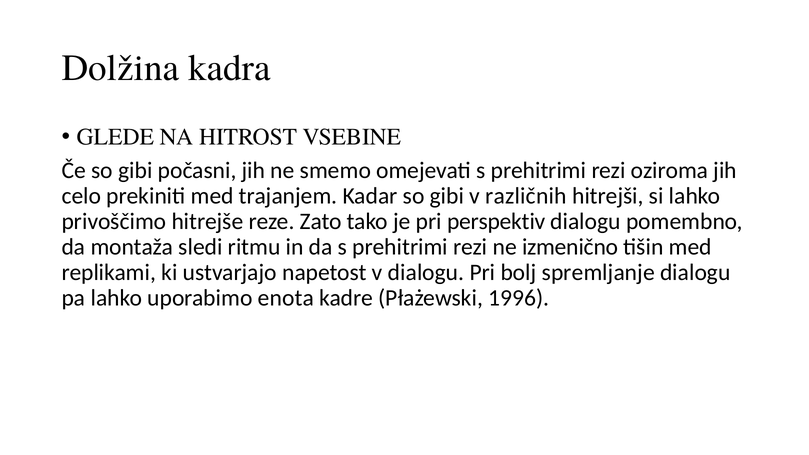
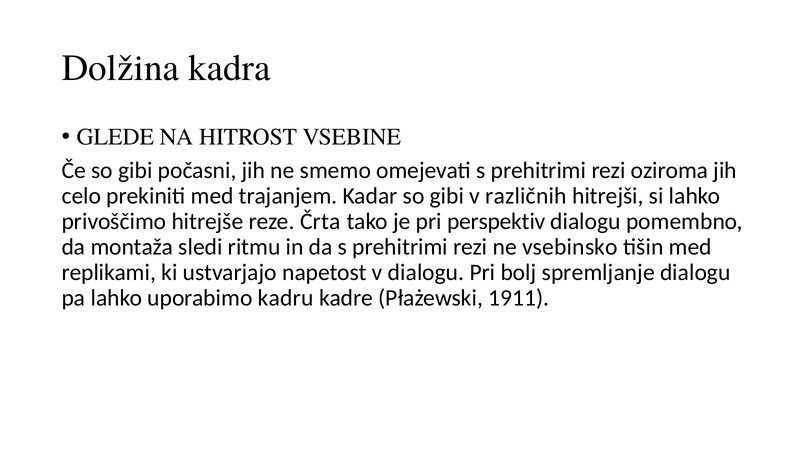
Zato: Zato -> Črta (320, 221)
izmenično: izmenično -> vsebinsko (570, 247)
enota: enota -> kadru (286, 298)
1996: 1996 -> 1911 (519, 298)
